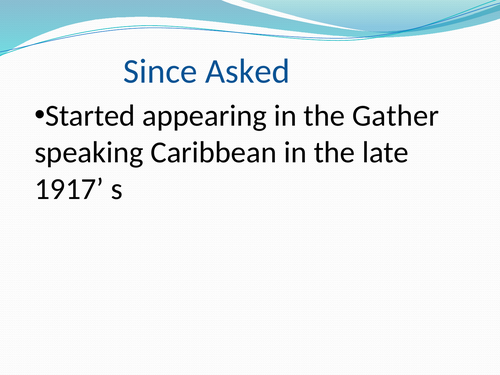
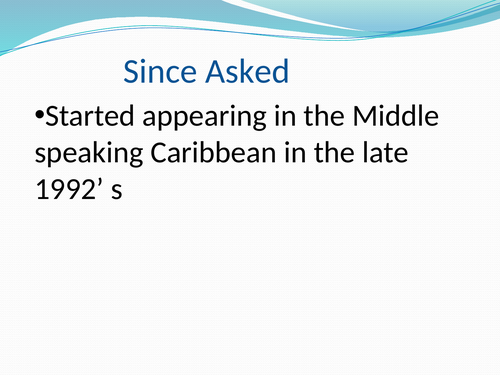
Gather: Gather -> Middle (396, 116)
1917: 1917 -> 1992 (69, 189)
